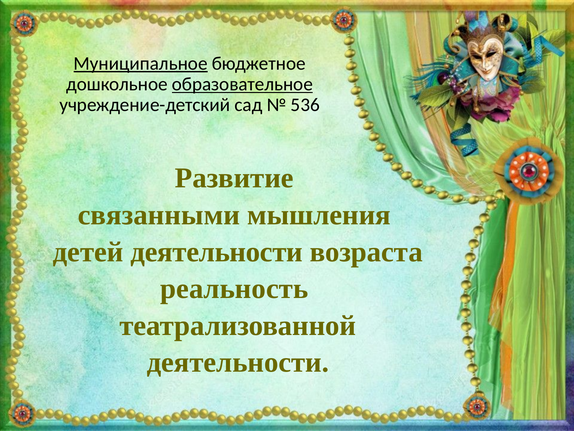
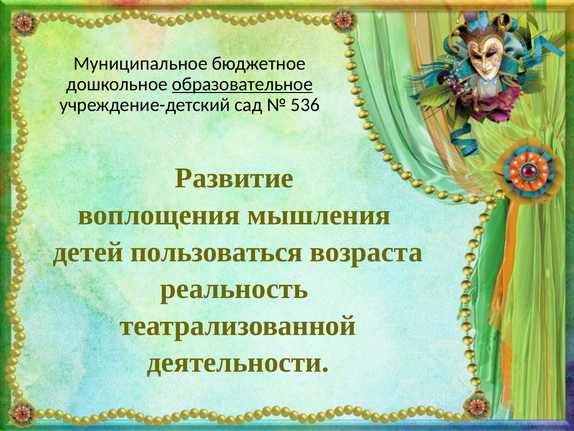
Муниципальное underline: present -> none (141, 63)
связанными: связанными -> воплощения (159, 215)
детей деятельности: деятельности -> пользоваться (217, 252)
